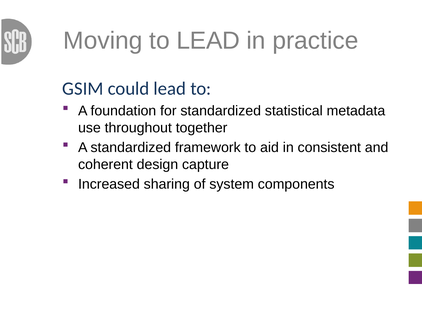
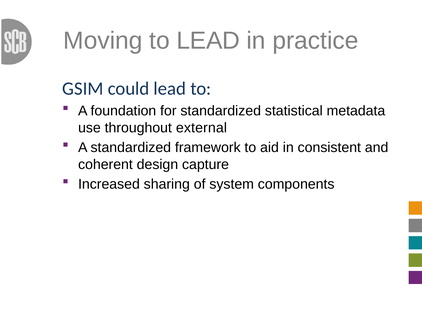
together: together -> external (202, 128)
